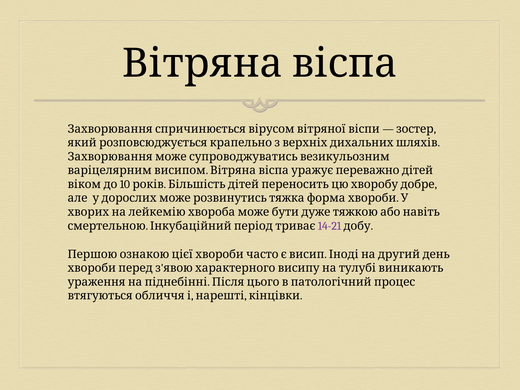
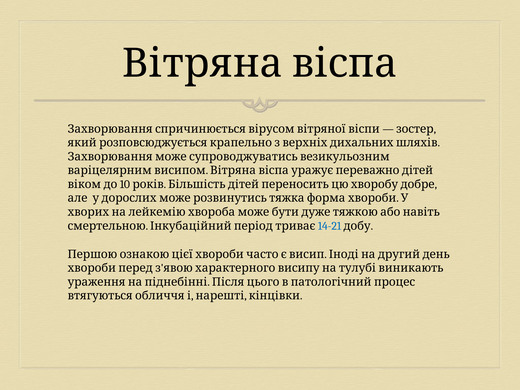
14-21 colour: purple -> blue (329, 226)
